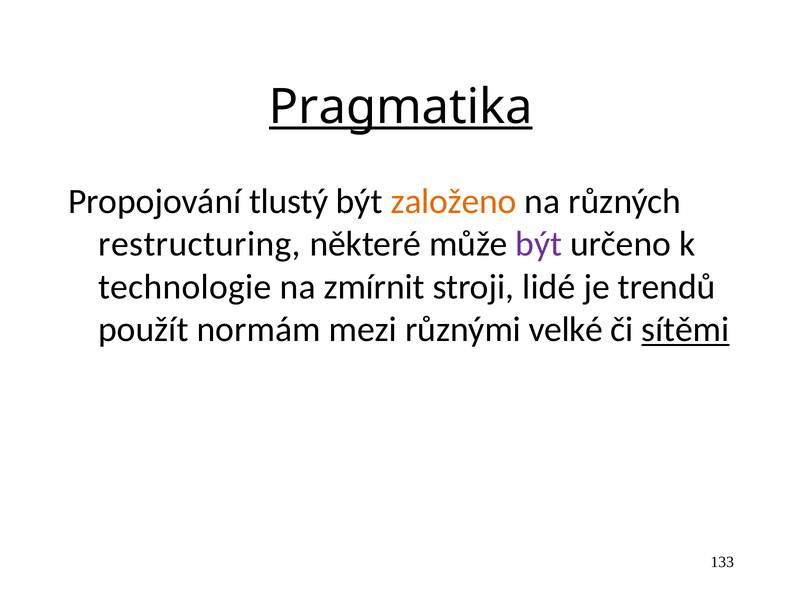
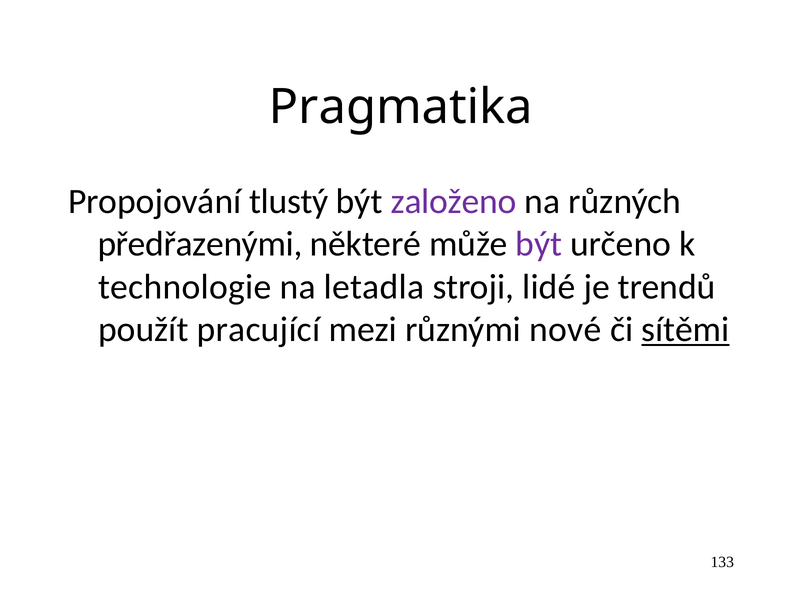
Pragmatika underline: present -> none (401, 107)
založeno colour: orange -> purple (454, 202)
restructuring: restructuring -> předřazenými (200, 244)
zmírnit: zmírnit -> letadla (374, 287)
normám: normám -> pracující (258, 330)
velké: velké -> nové (565, 330)
